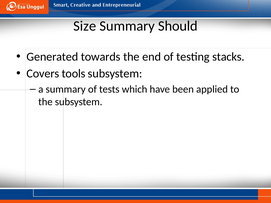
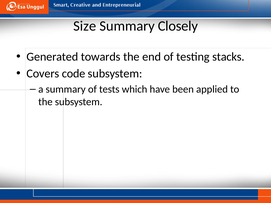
Should: Should -> Closely (178, 26)
tools: tools -> code (74, 74)
